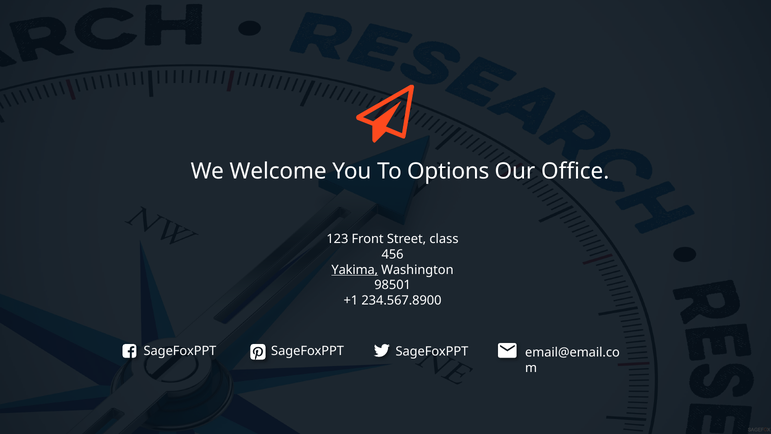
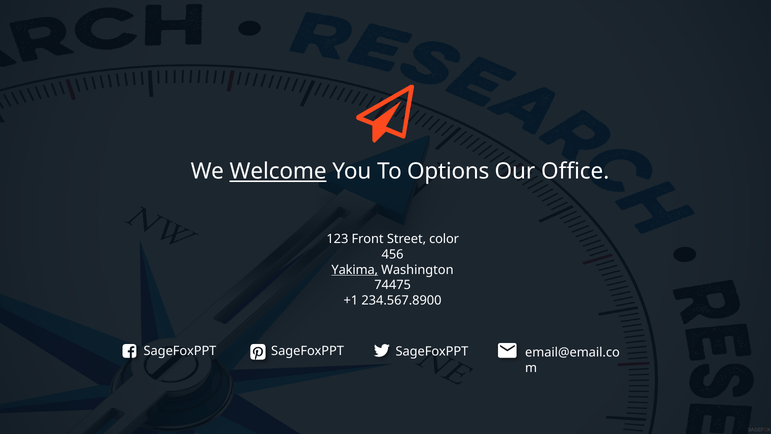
Welcome underline: none -> present (278, 171)
class: class -> color (444, 239)
98501: 98501 -> 74475 (393, 285)
